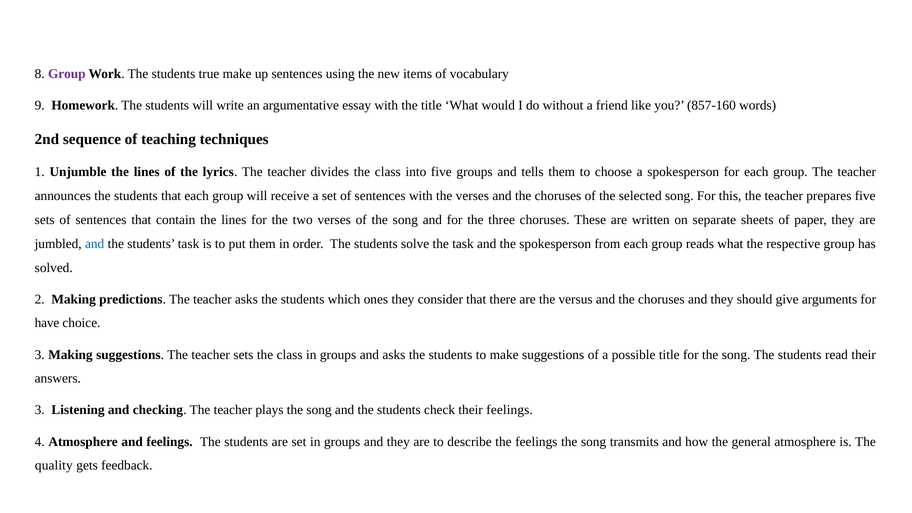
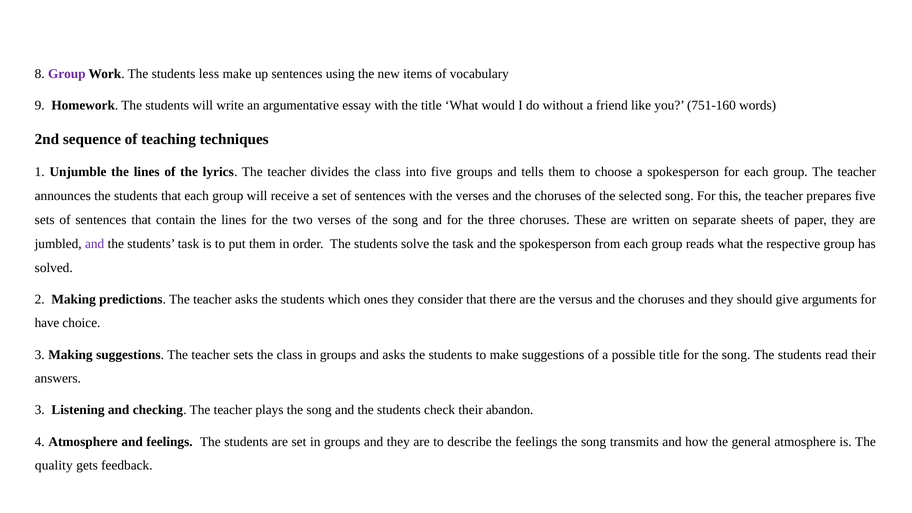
true: true -> less (209, 74)
857-160: 857-160 -> 751-160 (711, 105)
and colour: blue -> purple (95, 244)
their feelings: feelings -> abandon (510, 410)
